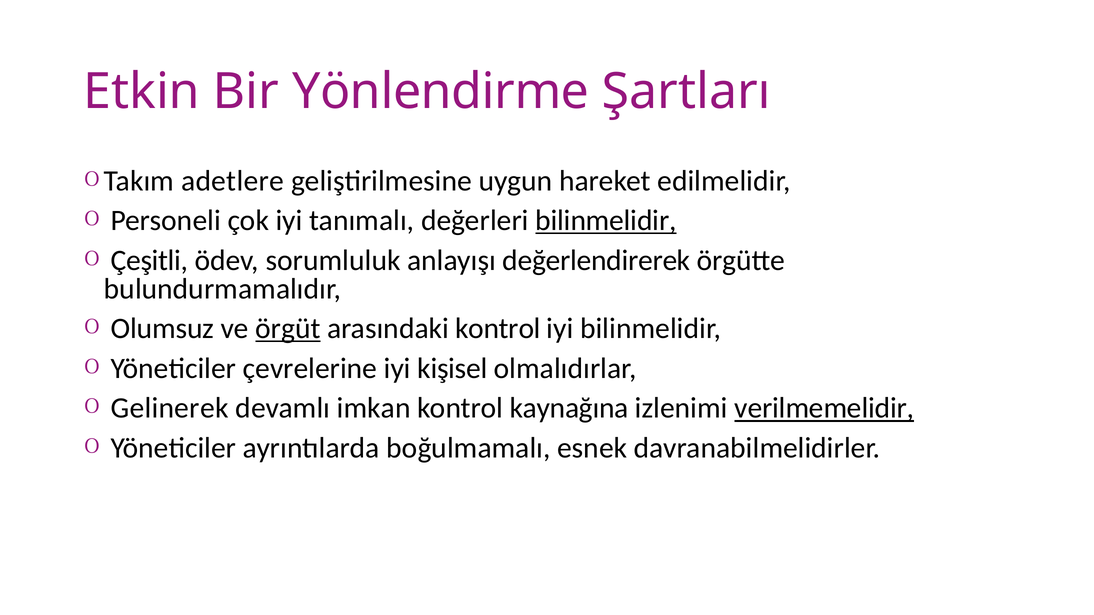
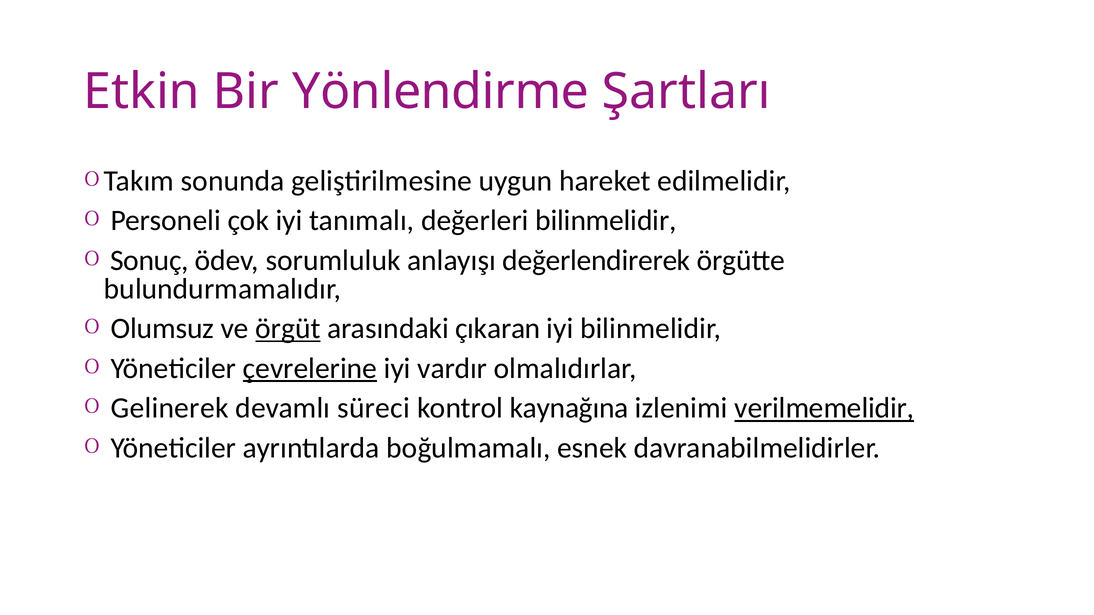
adetlere: adetlere -> sonunda (233, 181)
bilinmelidir underline: present -> none (606, 221)
Çeşitli: Çeşitli -> Sonuç (149, 261)
arasındaki kontrol: kontrol -> çıkaran (498, 329)
çevrelerine underline: none -> present (310, 369)
kişisel: kişisel -> vardır (452, 369)
imkan: imkan -> süreci (374, 408)
